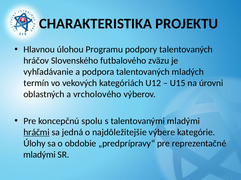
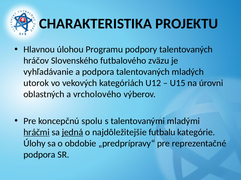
termín: termín -> utorok (36, 83)
jedná underline: none -> present (72, 133)
výbere: výbere -> futbalu (162, 133)
mladými: mladými -> podpora (39, 155)
